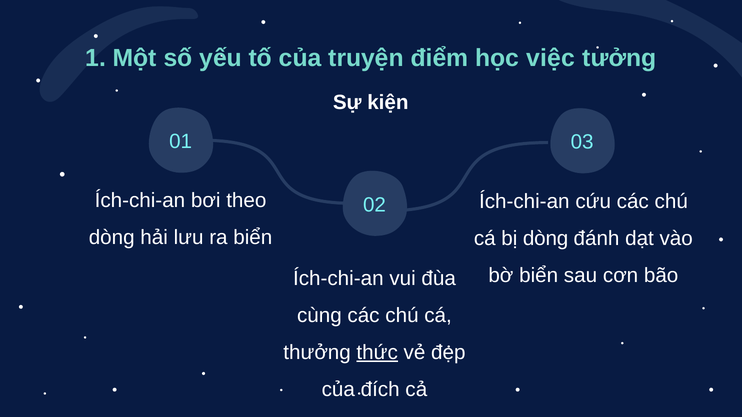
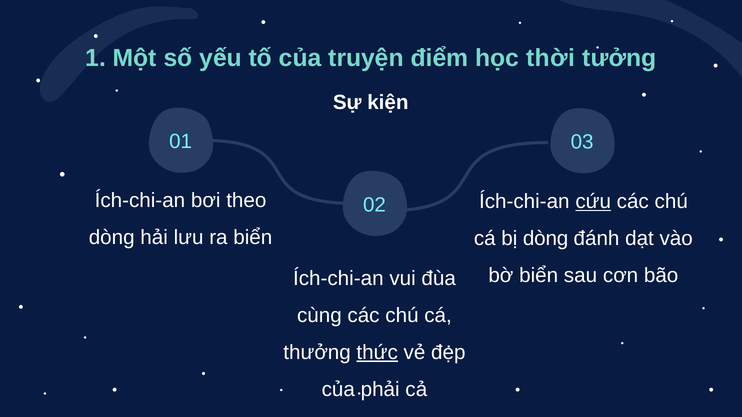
việc: việc -> thời (551, 58)
cứu underline: none -> present (593, 202)
đích: đích -> phải (380, 390)
